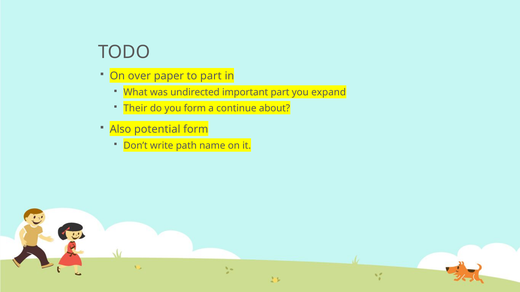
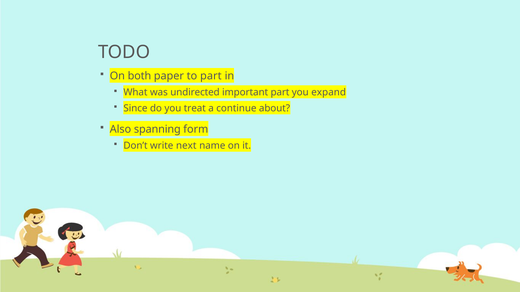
over: over -> both (139, 76)
Their: Their -> Since (135, 108)
you form: form -> treat (195, 108)
potential: potential -> spanning (157, 129)
path: path -> next (186, 146)
